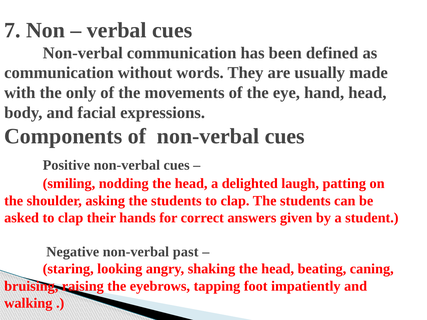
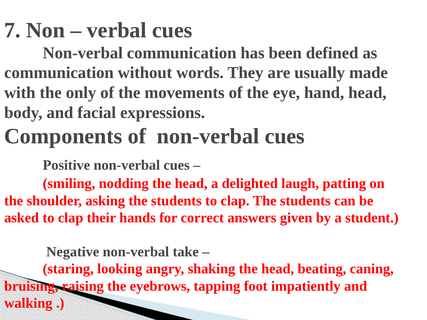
past: past -> take (186, 252)
